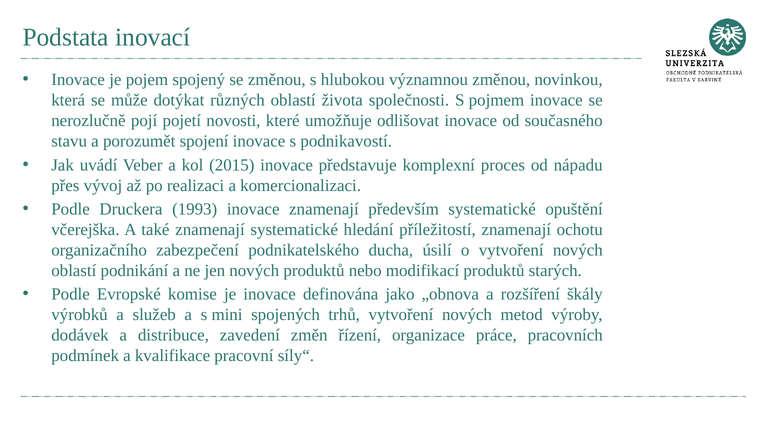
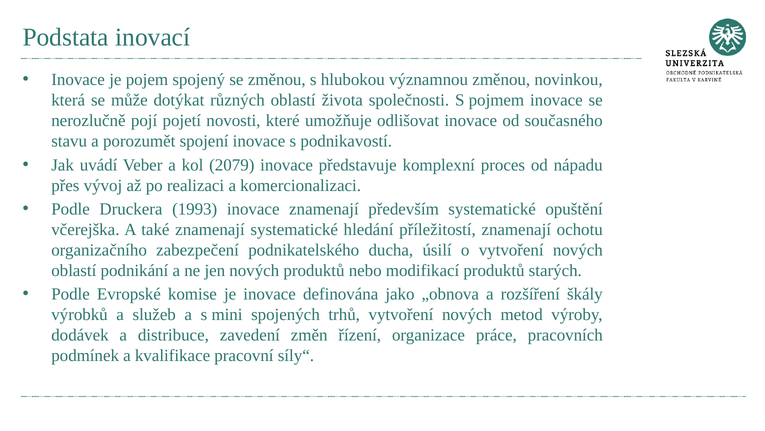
2015: 2015 -> 2079 (232, 165)
